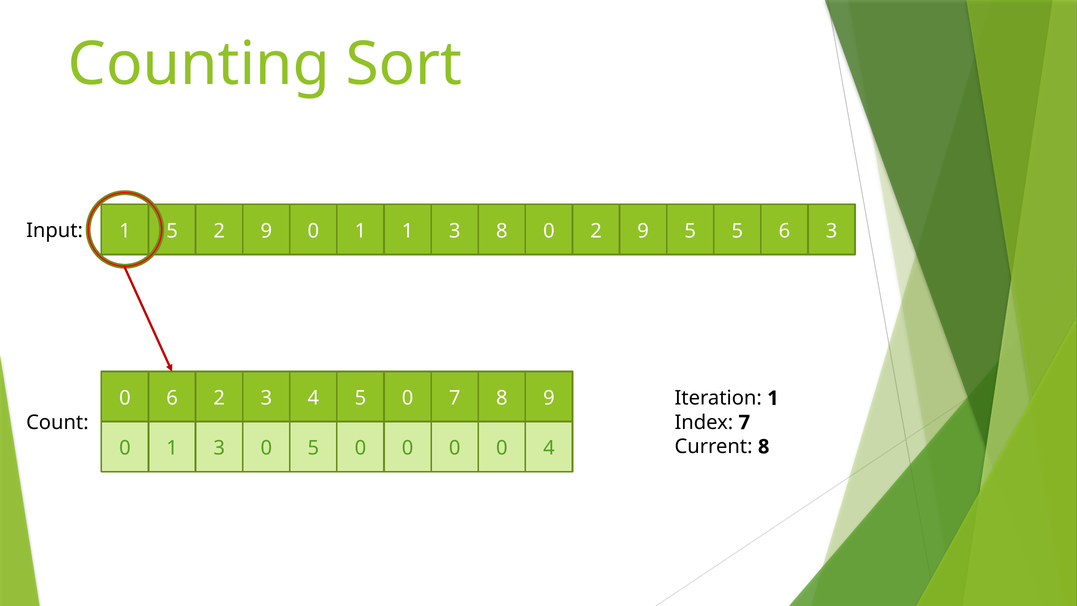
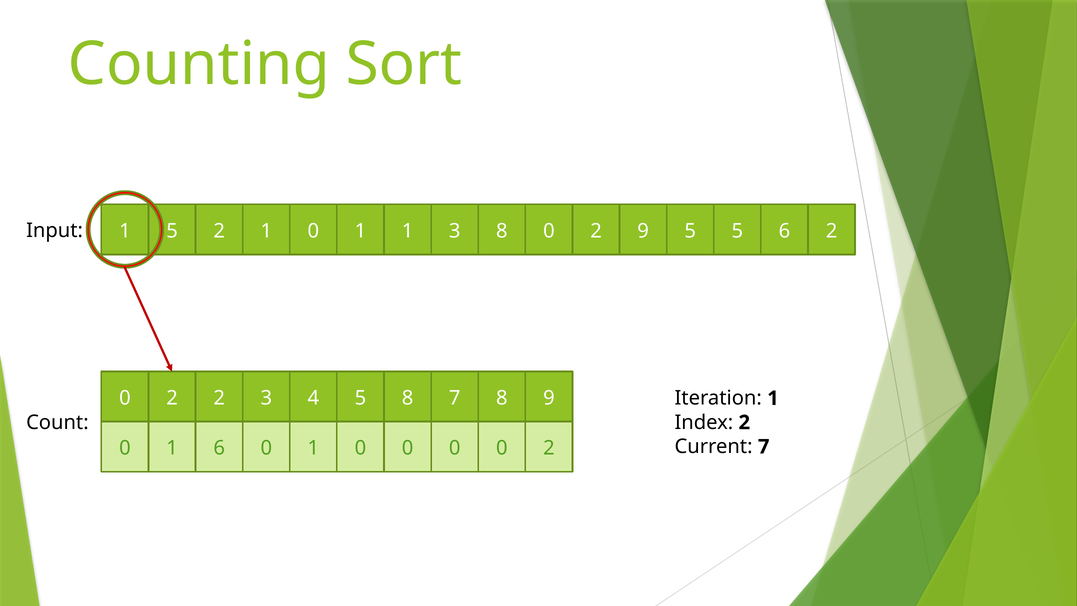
5 2 9: 9 -> 1 (266, 231)
6 3: 3 -> 2 (832, 231)
6: 6 -> 2 (172, 398)
4 5 0: 0 -> 8 (408, 398)
Index 7: 7 -> 2 (744, 422)
Current 8: 8 -> 7 (764, 447)
0 1 3: 3 -> 6 (219, 448)
5: 5 -> 1 (313, 448)
0 0 4: 4 -> 2 (549, 448)
